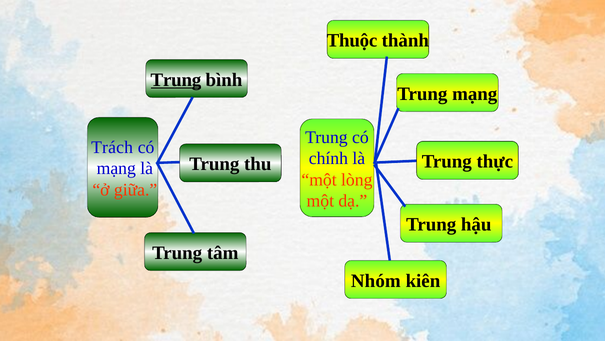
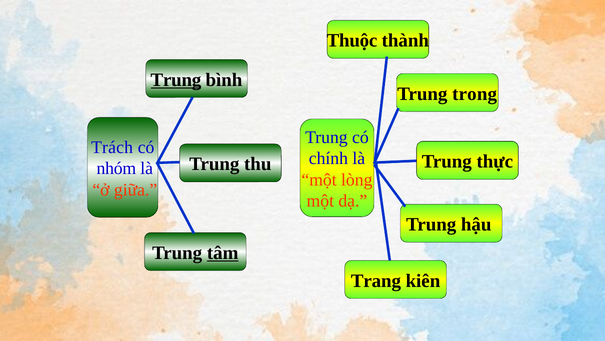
Trung mạng: mạng -> trong (475, 94)
mạng: mạng -> nhóm (116, 168)
tâm underline: none -> present (223, 252)
Nhóm: Nhóm -> Trang (376, 280)
